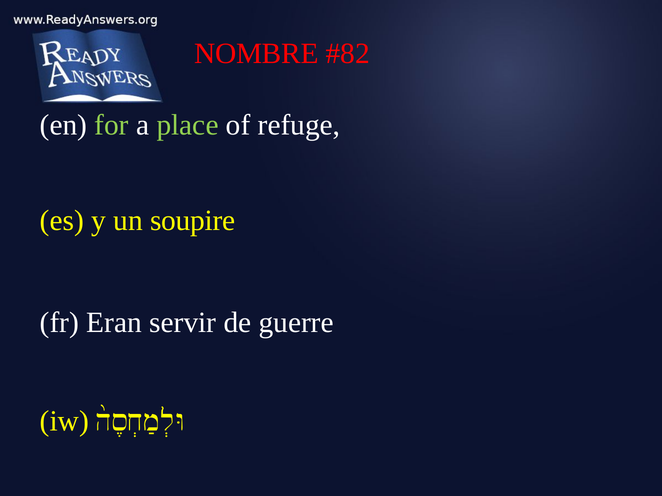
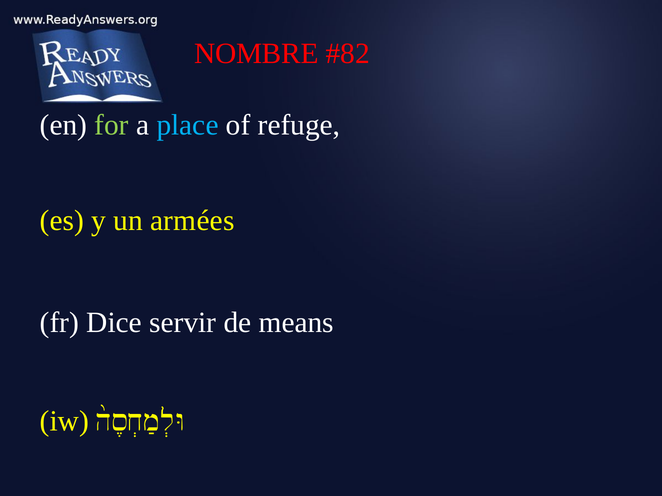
place colour: light green -> light blue (188, 125)
soupire: soupire -> armées (192, 221)
Eran: Eran -> Dice (114, 323)
guerre: guerre -> means (296, 323)
